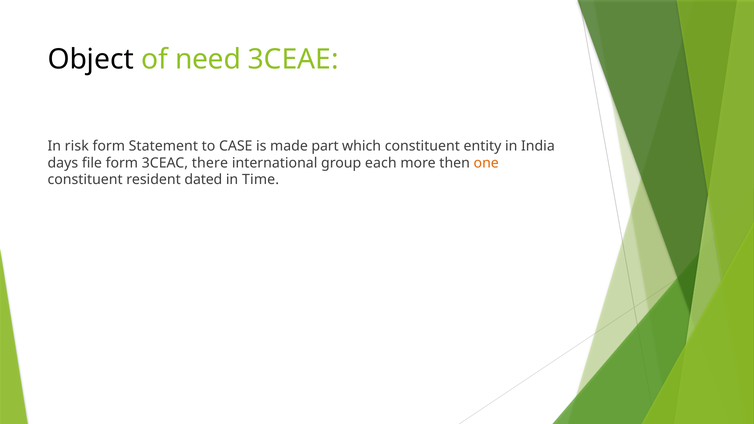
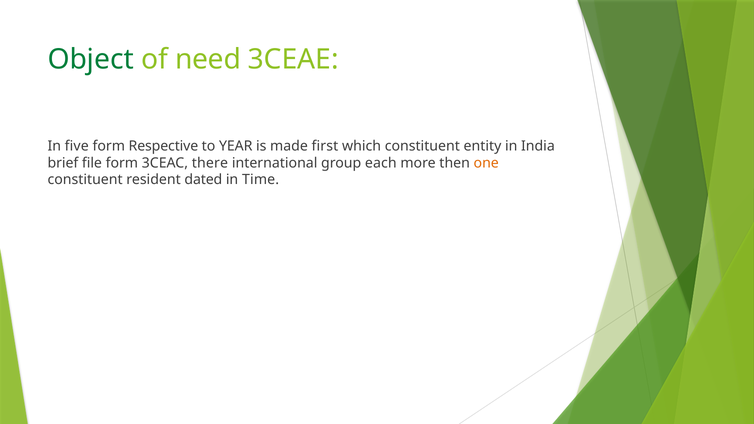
Object colour: black -> green (91, 59)
risk: risk -> five (77, 146)
Statement: Statement -> Respective (163, 146)
CASE: CASE -> YEAR (236, 146)
part: part -> first (325, 146)
days: days -> brief (63, 163)
